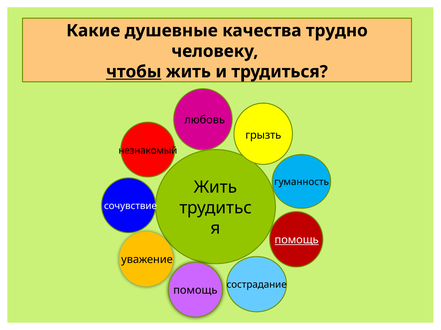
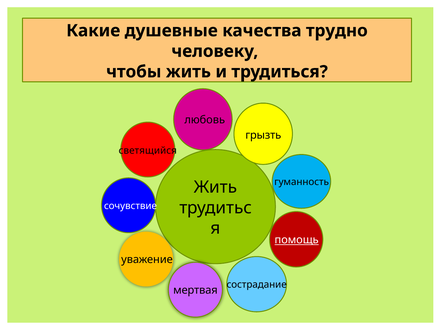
чтобы underline: present -> none (134, 72)
незнакомый: незнакомый -> светящийся (148, 151)
помощь: помощь -> мертвая (195, 291)
